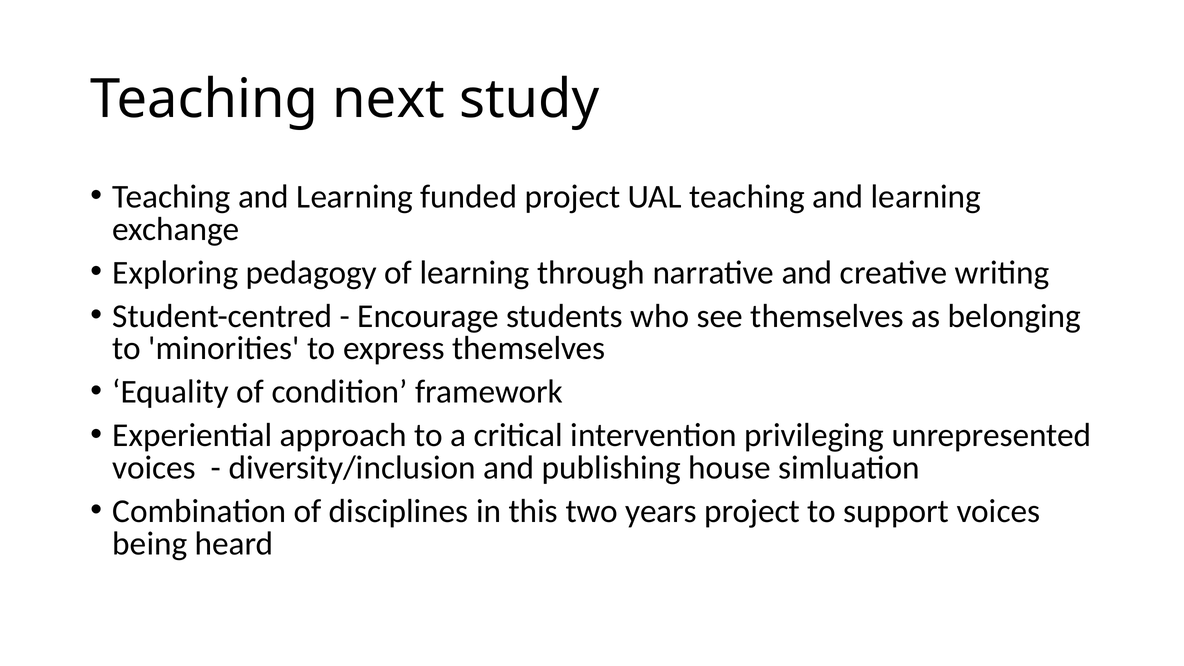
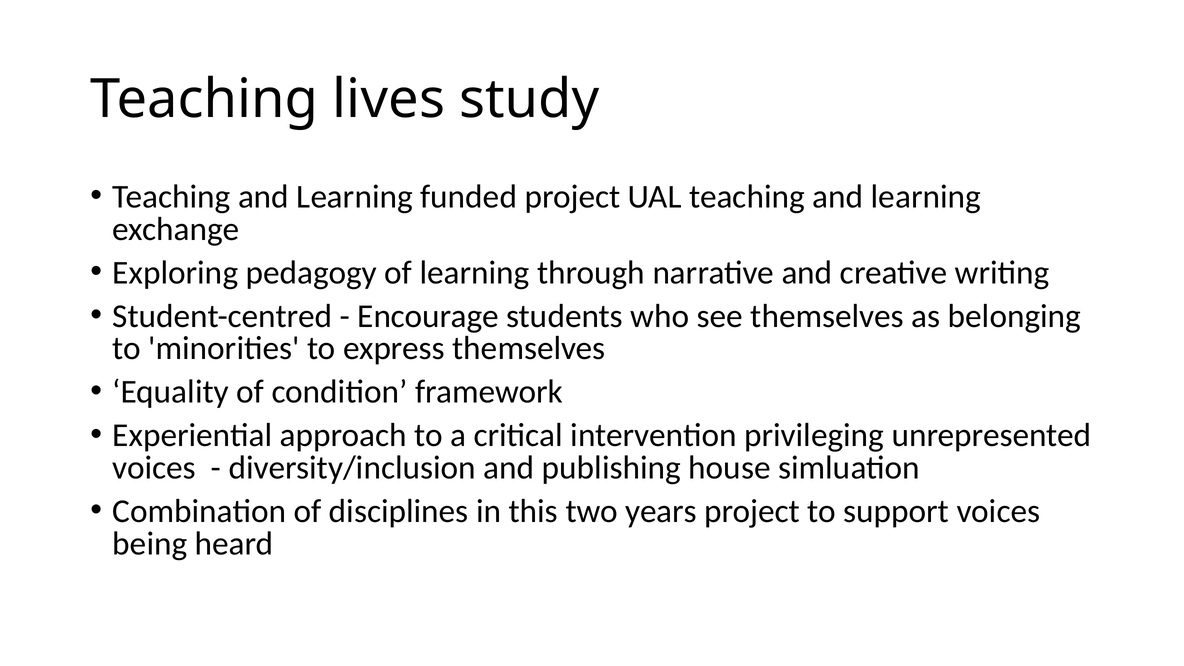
next: next -> lives (389, 99)
